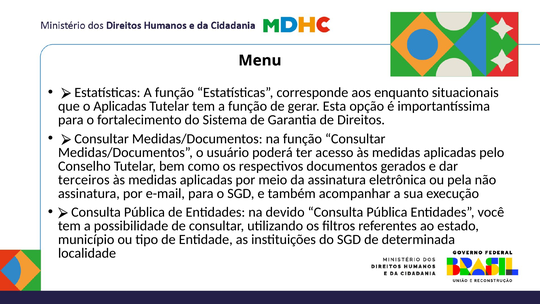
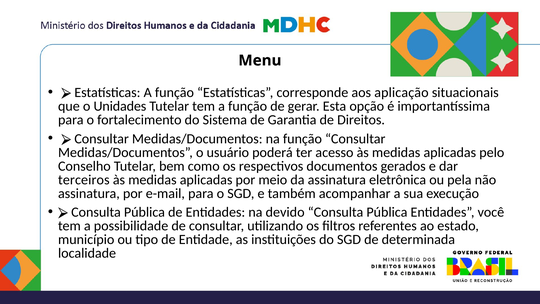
enquanto: enquanto -> aplicação (401, 93)
o Aplicadas: Aplicadas -> Unidades (120, 106)
